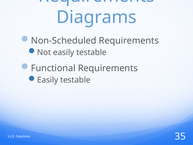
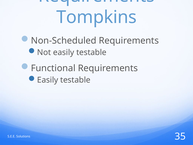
Diagrams: Diagrams -> Tompkins (97, 17)
